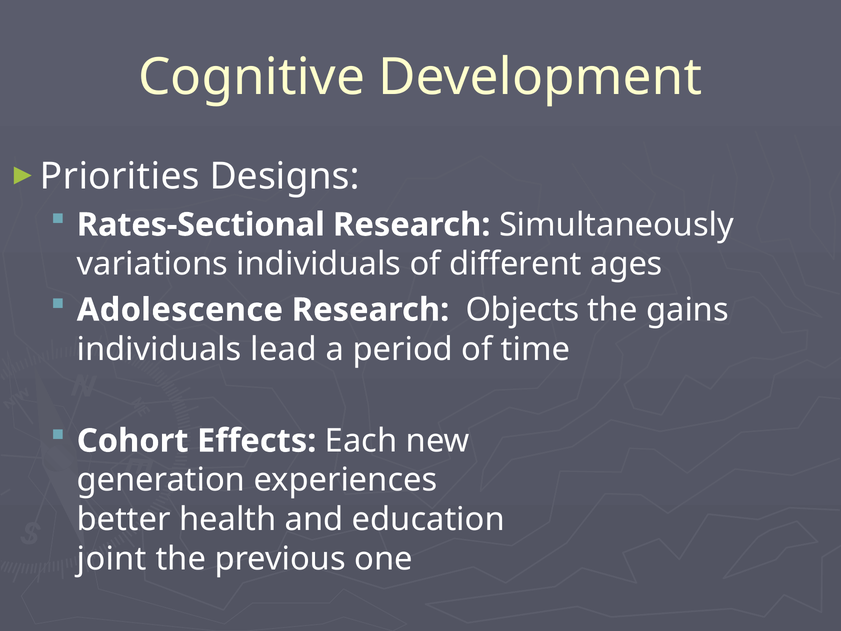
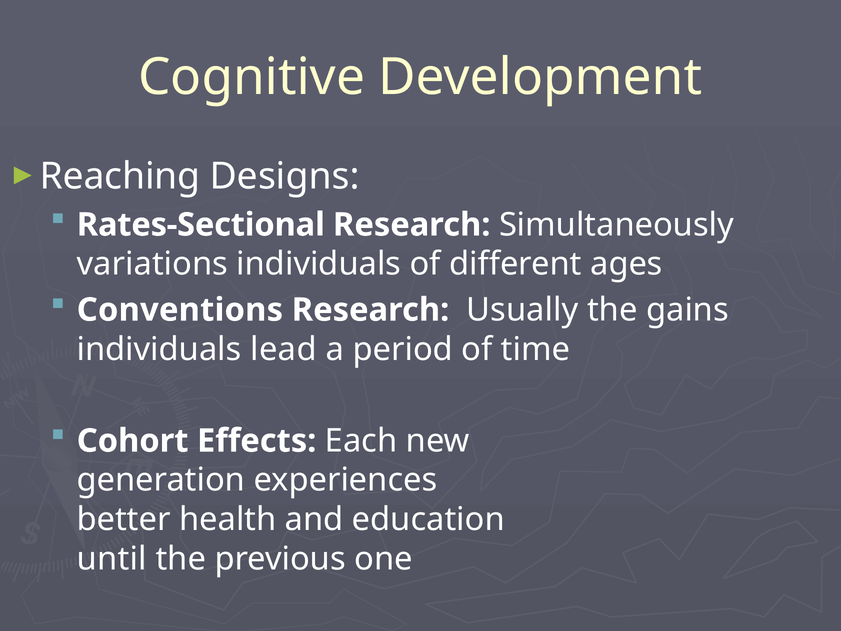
Priorities: Priorities -> Reaching (120, 176)
Adolescence: Adolescence -> Conventions (180, 310)
Objects: Objects -> Usually (522, 310)
joint: joint -> until (112, 559)
